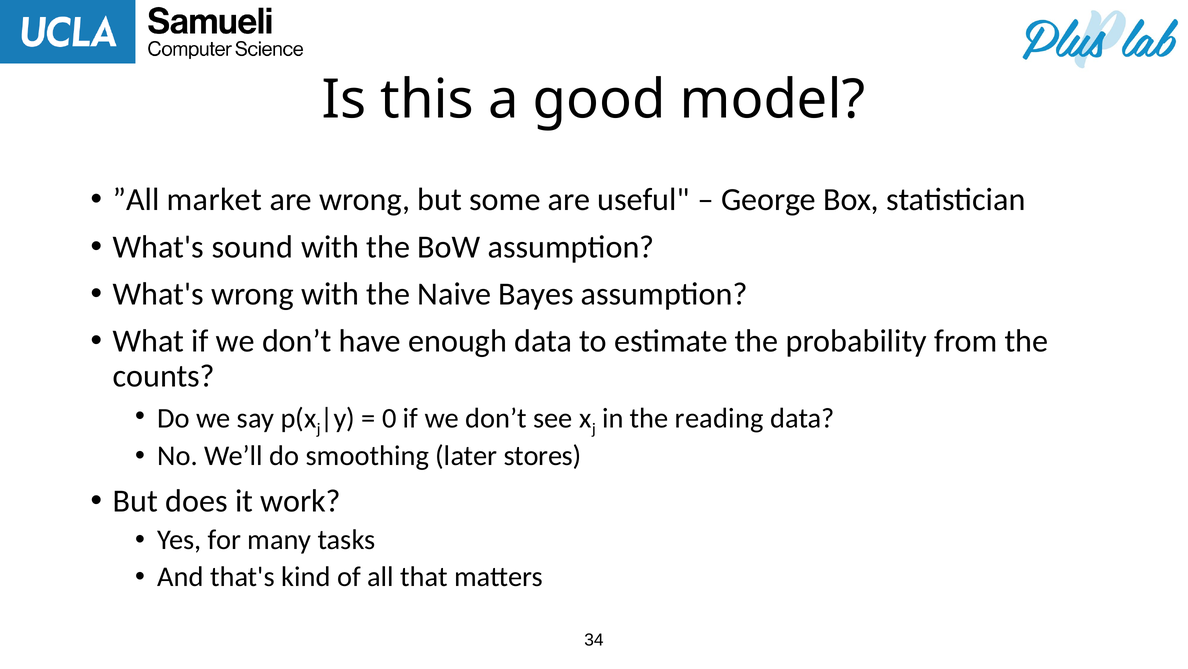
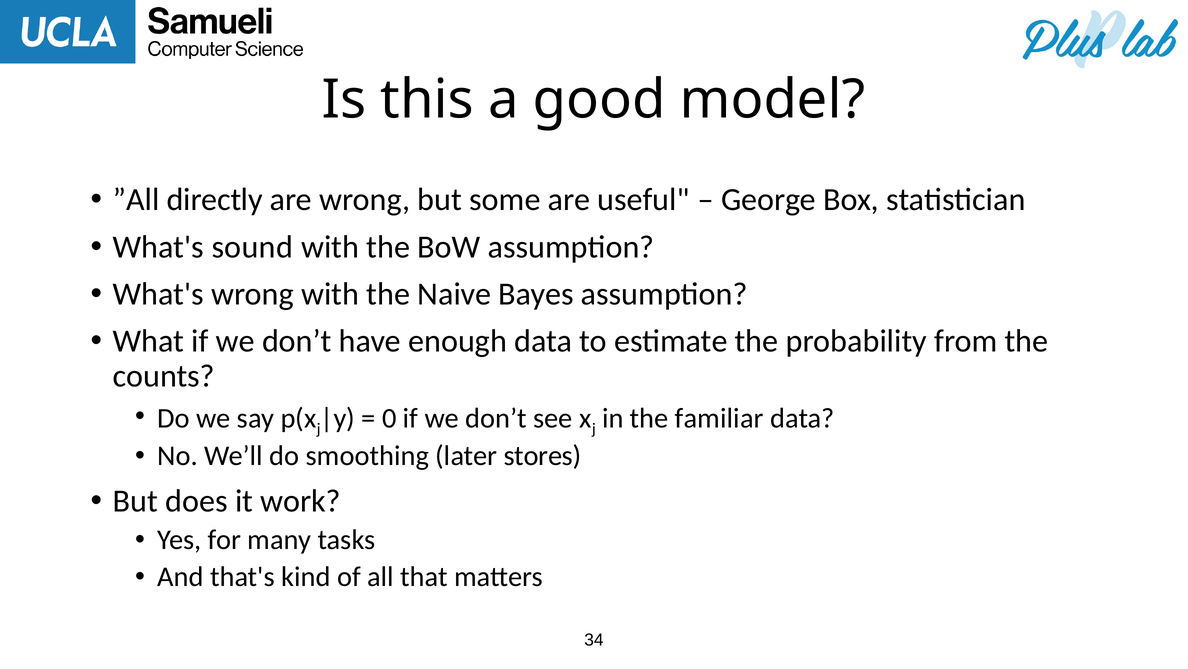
market: market -> directly (215, 200)
reading: reading -> familiar (719, 418)
